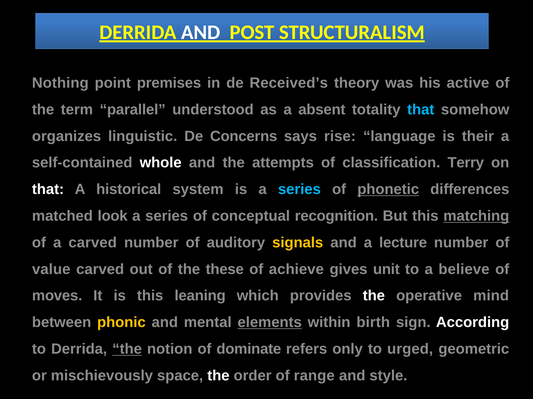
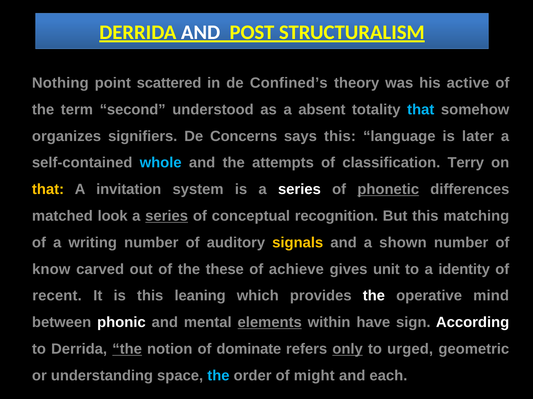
premises: premises -> scattered (169, 83)
Received’s: Received’s -> Confined’s (289, 83)
parallel: parallel -> second (133, 110)
linguistic: linguistic -> signifiers (143, 136)
says rise: rise -> this (340, 136)
their: their -> later (478, 136)
whole colour: white -> light blue (161, 163)
that colour: white -> yellow (48, 190)
historical: historical -> invitation (129, 190)
series colour: light blue -> white (299, 190)
series underline: none -> present (167, 216)
matching underline: present -> none (476, 216)
a carved: carved -> writing (93, 243)
lecture: lecture -> shown (403, 243)
value: value -> know (51, 270)
believe: believe -> identity (464, 270)
moves: moves -> recent (57, 296)
phonic colour: yellow -> white (121, 323)
birth: birth -> have (373, 323)
only underline: none -> present (348, 350)
mischievously: mischievously -> understanding (102, 376)
the colour: white -> light blue (218, 376)
range: range -> might (314, 376)
style: style -> each (388, 376)
